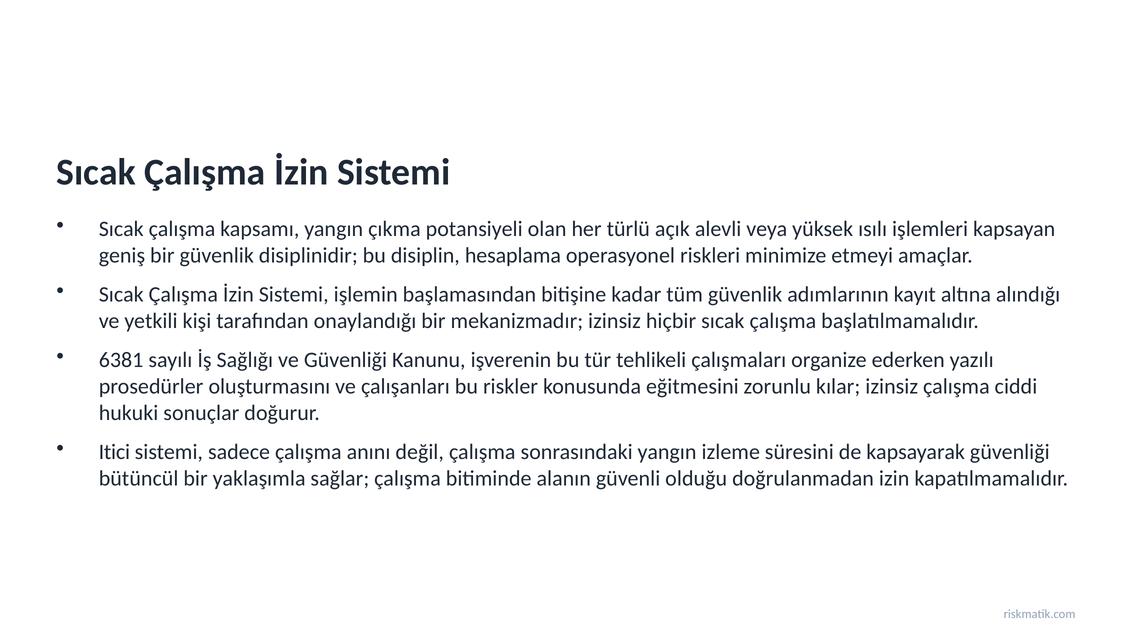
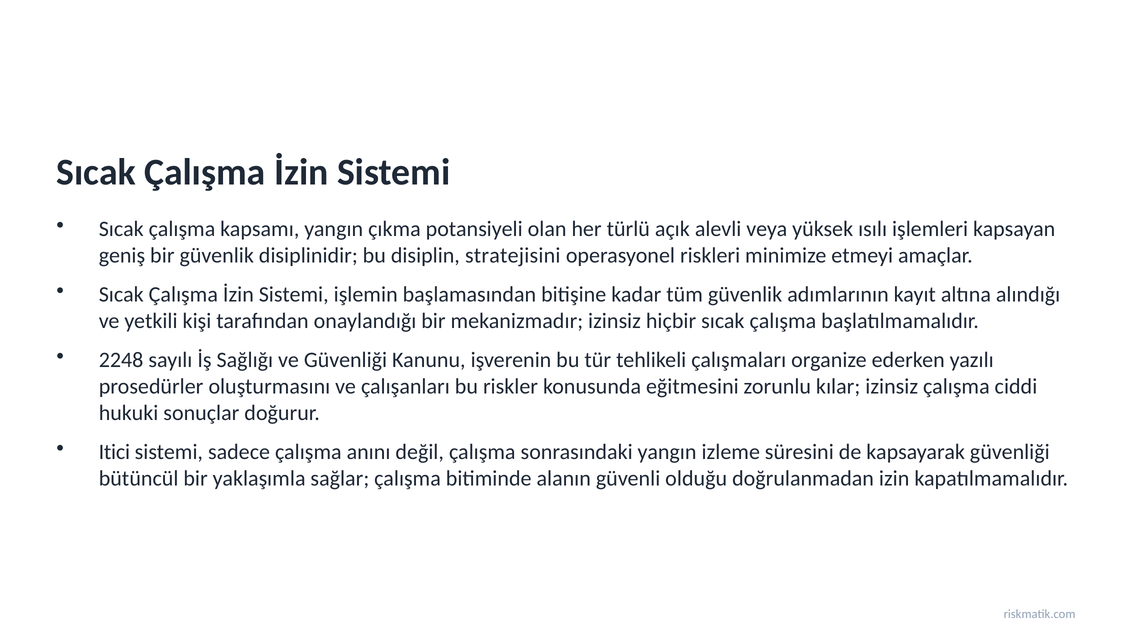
hesaplama: hesaplama -> stratejisini (513, 255)
6381: 6381 -> 2248 (121, 360)
